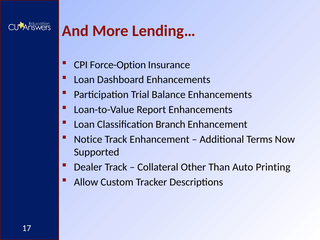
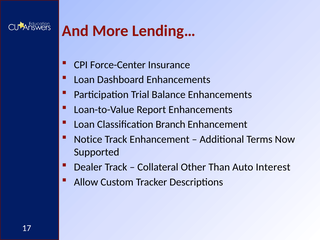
Force-Option: Force-Option -> Force-Center (118, 65)
Printing: Printing -> Interest (273, 167)
